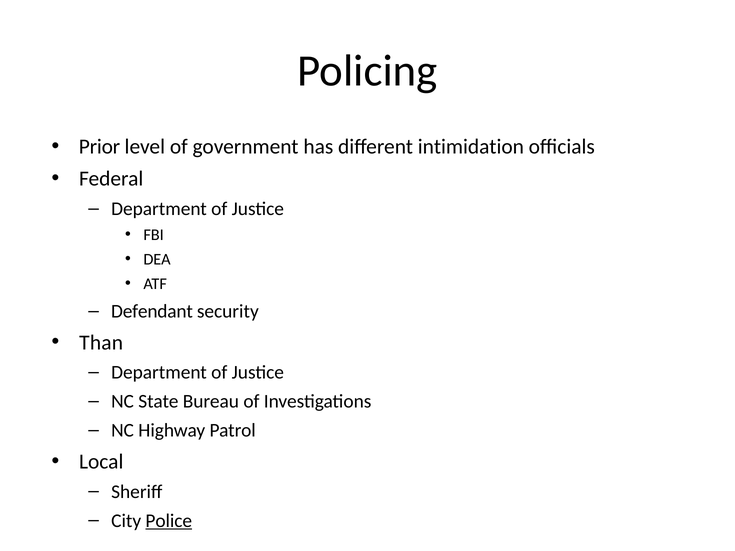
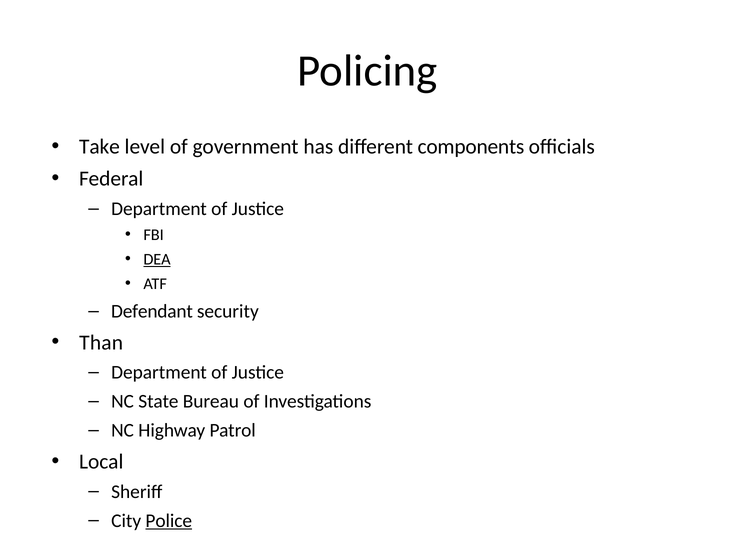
Prior: Prior -> Take (99, 147)
intimidation: intimidation -> components (471, 147)
DEA underline: none -> present (157, 260)
